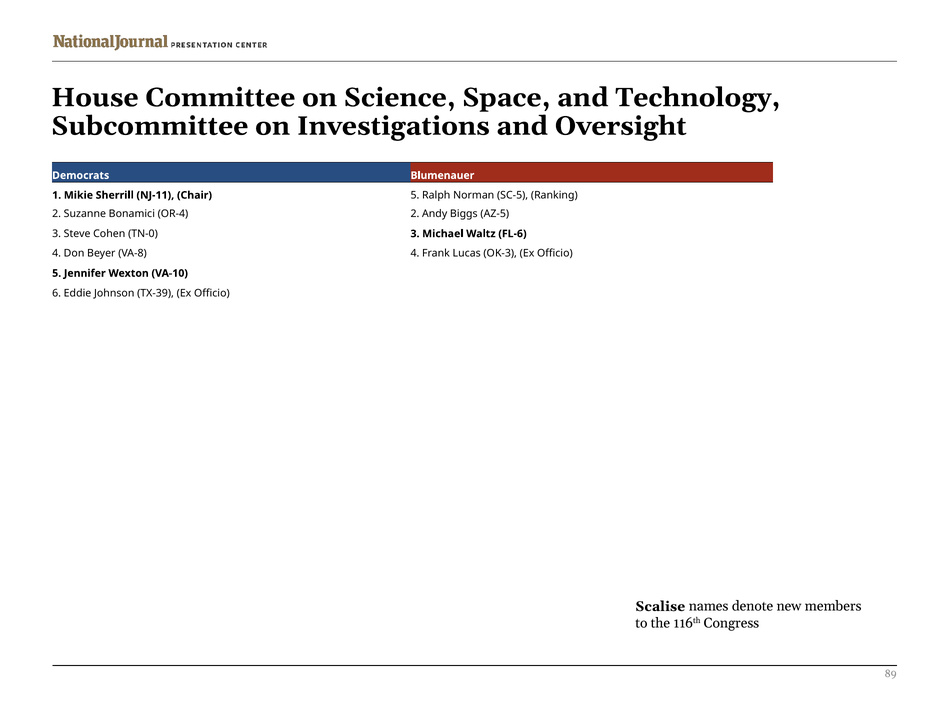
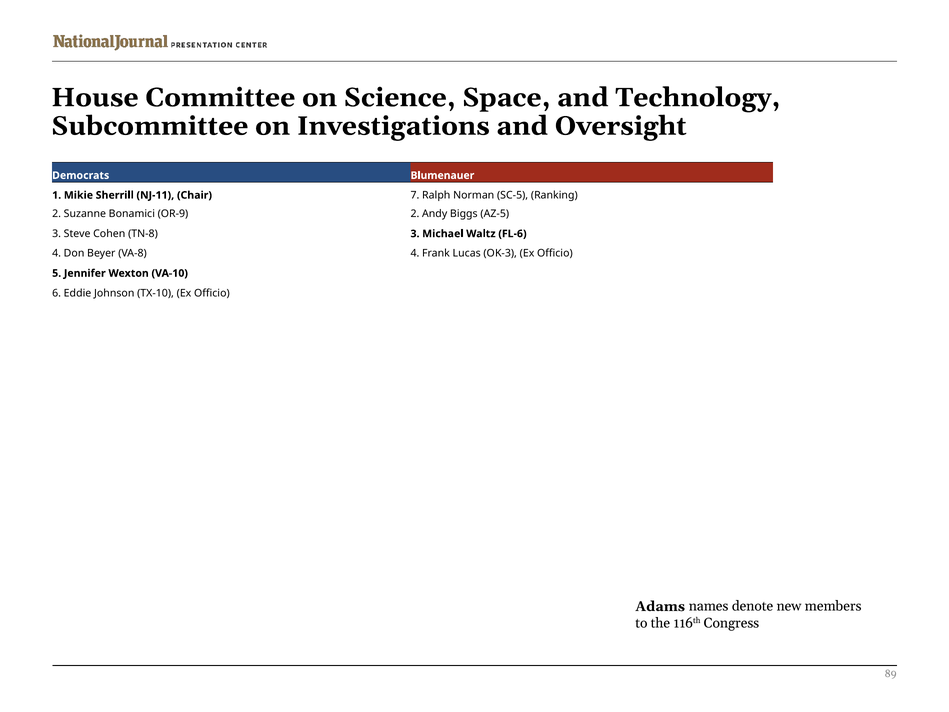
Chair 5: 5 -> 7 (415, 195)
OR-4: OR-4 -> OR-9 (173, 214)
TN-0: TN-0 -> TN-8 (143, 234)
TX-39: TX-39 -> TX-10 (156, 293)
Scalise: Scalise -> Adams (660, 606)
